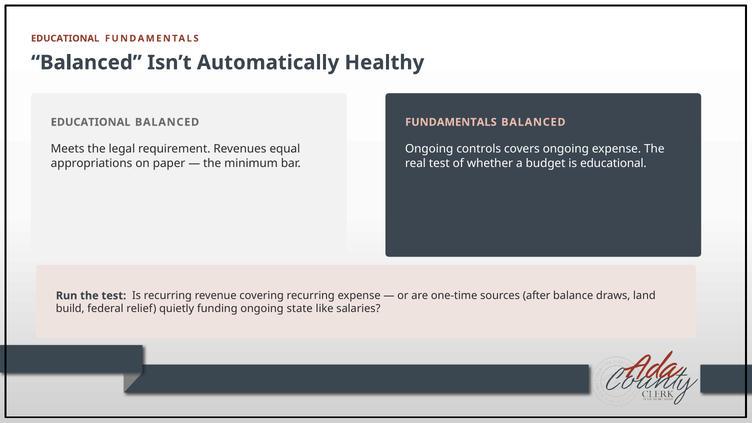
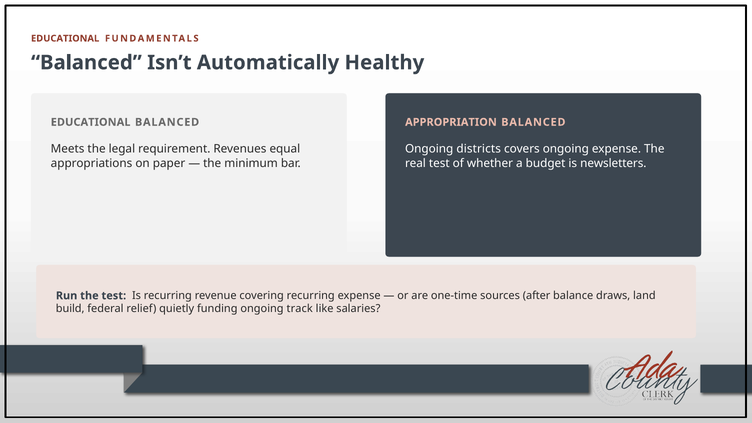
FUNDAMENTALS: FUNDAMENTALS -> APPROPRIATION (451, 122)
controls: controls -> districts (479, 149)
is educational: educational -> newsletters (613, 163)
state: state -> track (300, 309)
